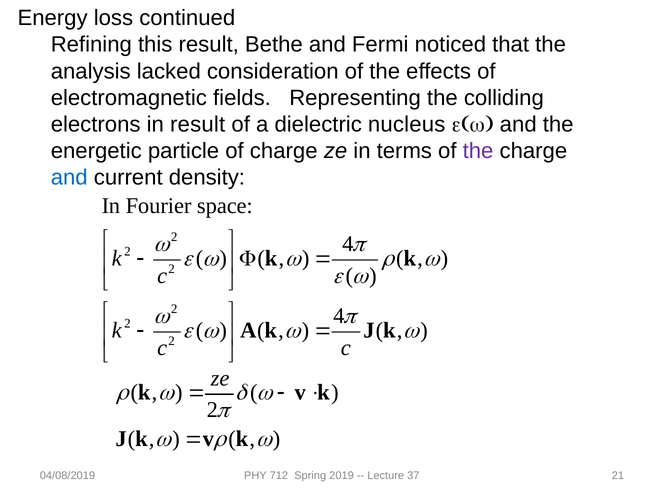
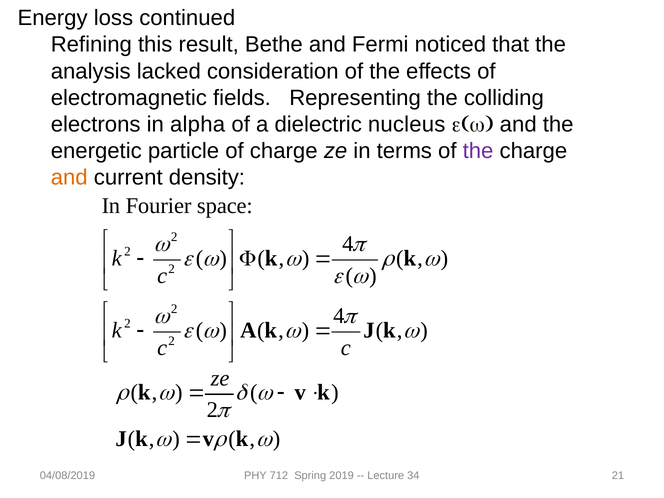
in result: result -> alpha (198, 124)
and colour: blue -> orange (69, 177)
37: 37 -> 34 (413, 476)
